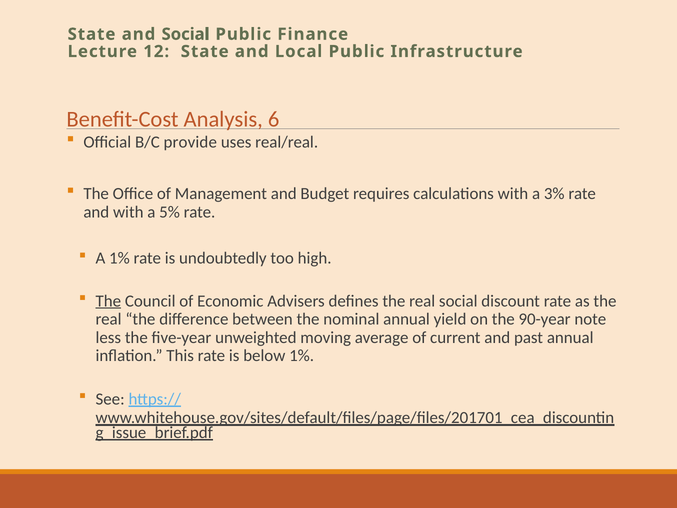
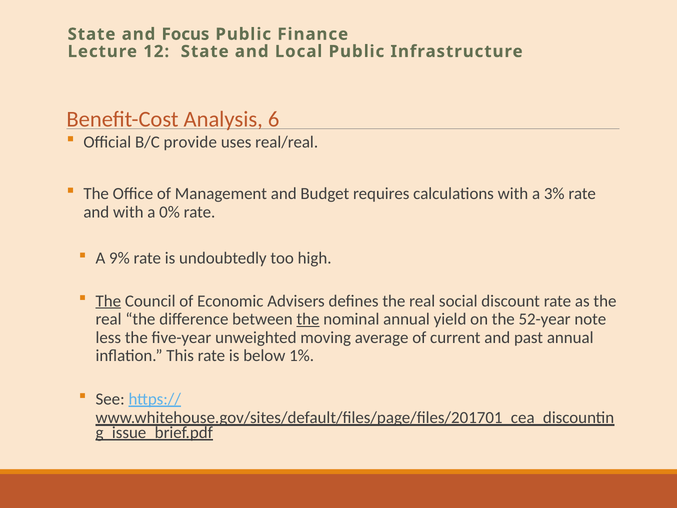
and Social: Social -> Focus (185, 34)
5%: 5% -> 0% (170, 212)
A 1%: 1% -> 9% (119, 258)
the underline: none -> present (308, 319)
90-year: 90-year -> 52-year (545, 319)
